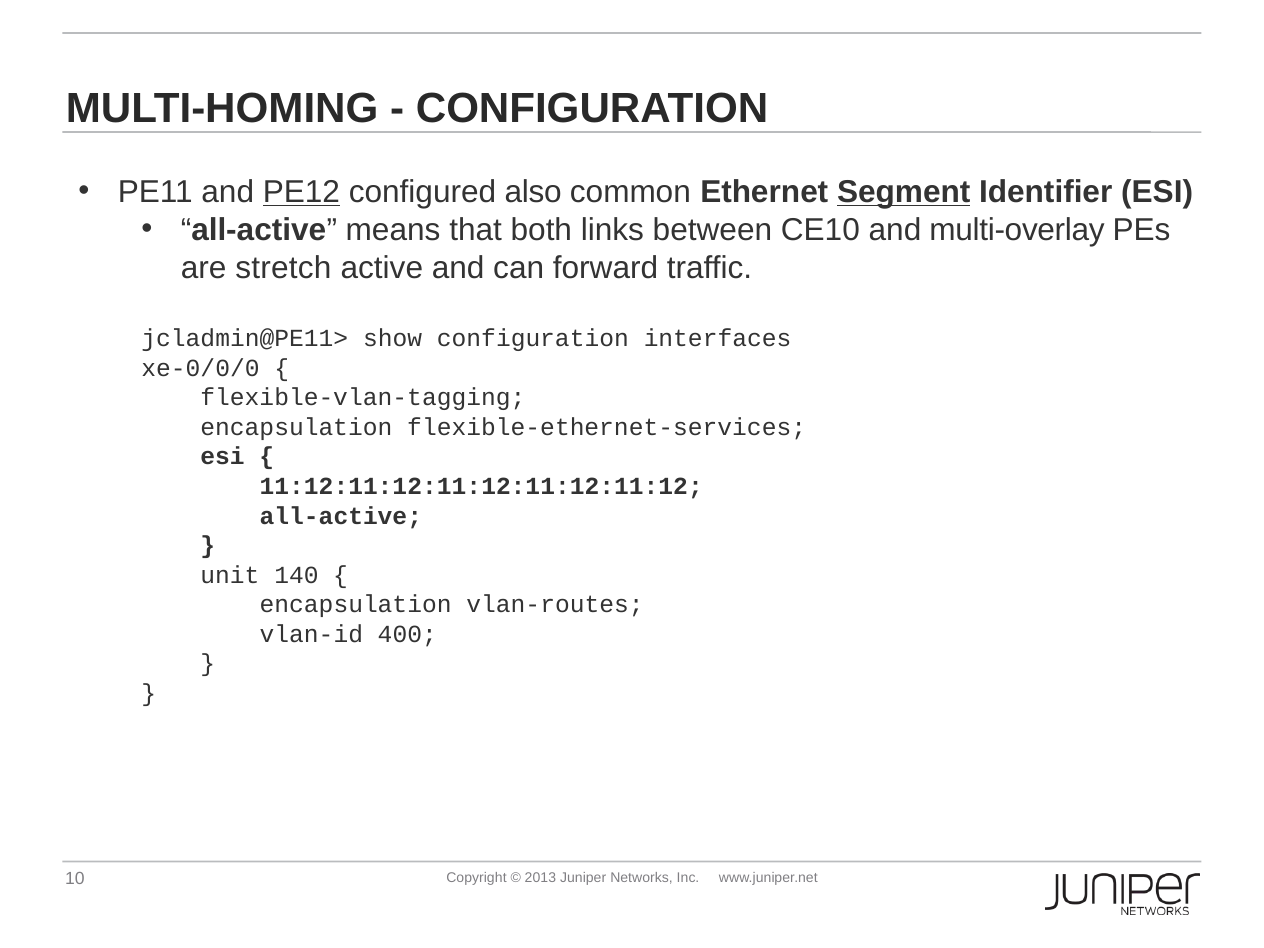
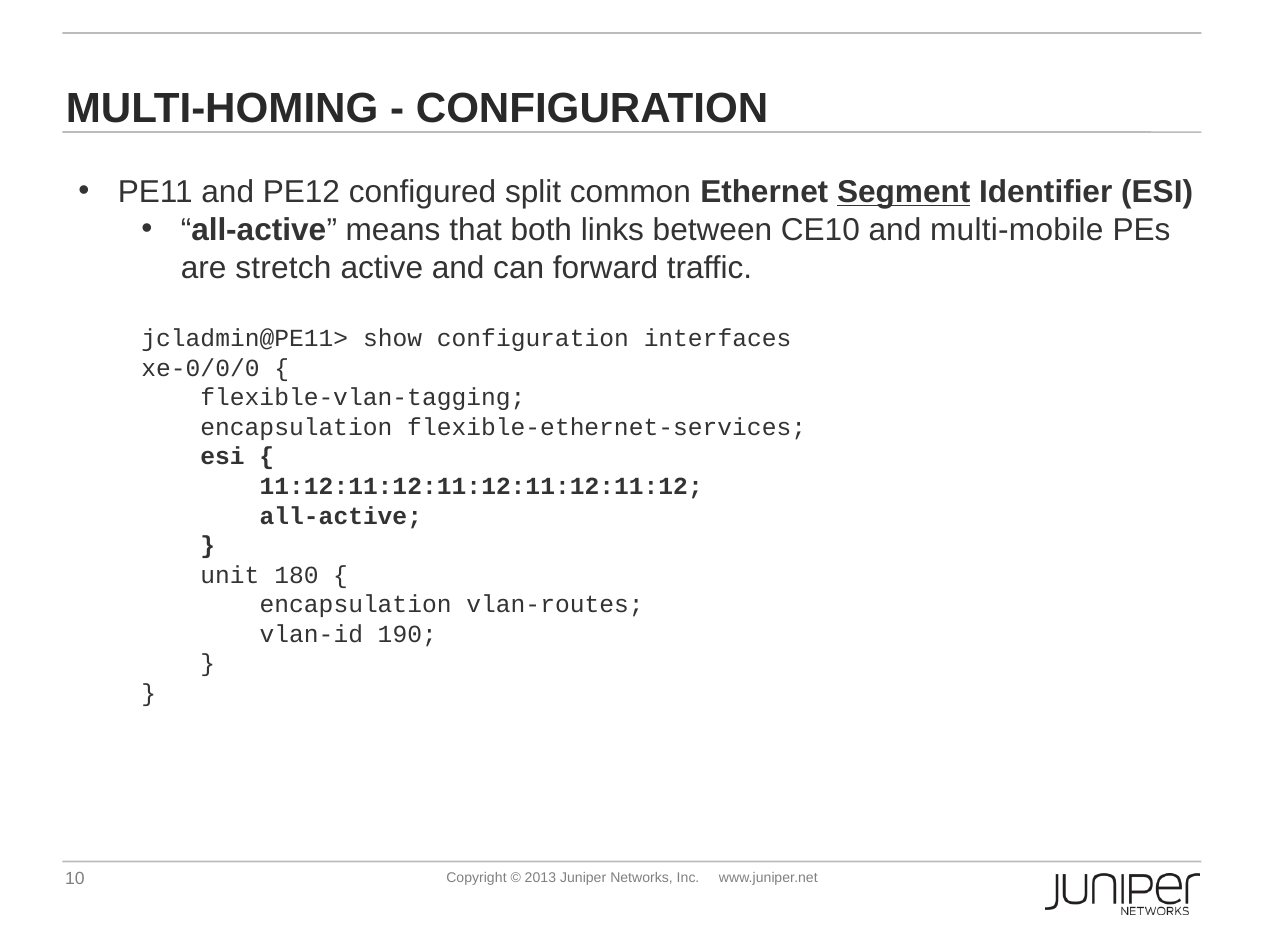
PE12 underline: present -> none (301, 192)
also: also -> split (533, 192)
multi-overlay: multi-overlay -> multi-mobile (1017, 230)
140: 140 -> 180 (296, 575)
400: 400 -> 190 (407, 634)
